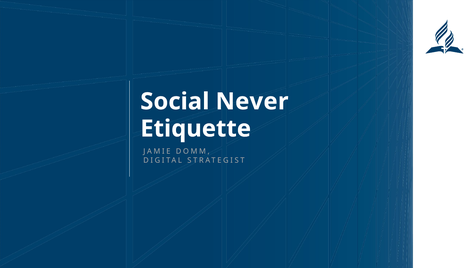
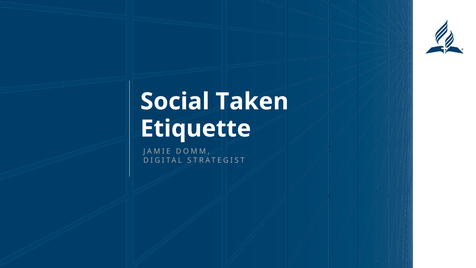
Never: Never -> Taken (252, 101)
